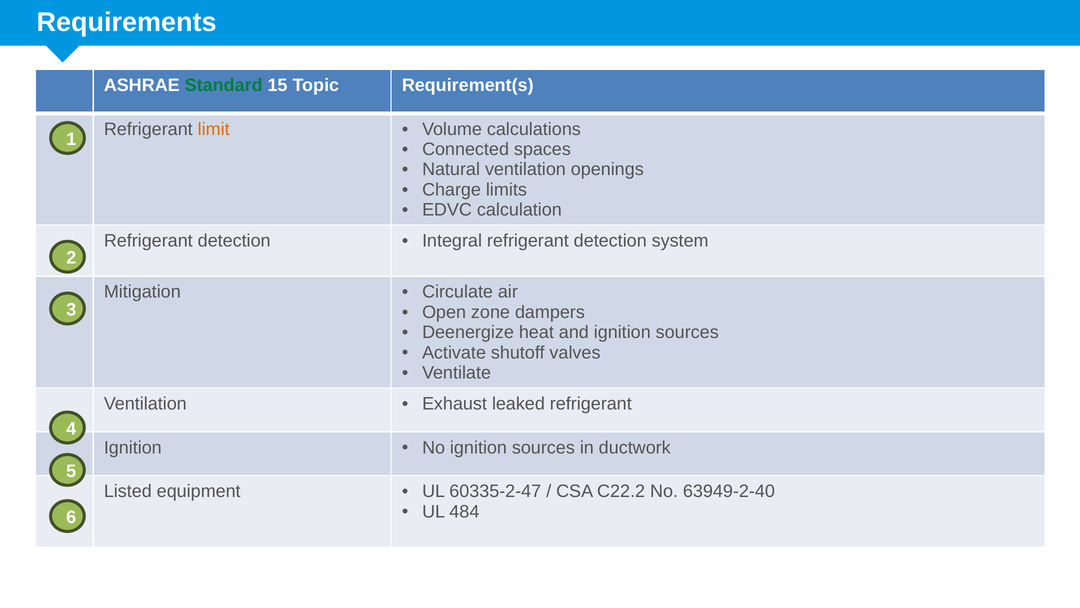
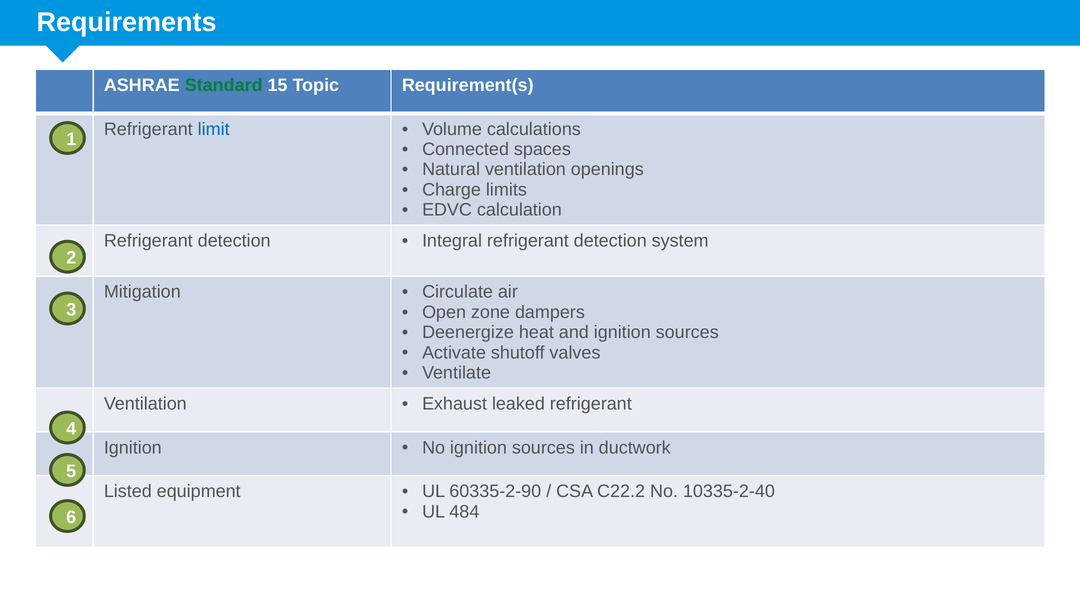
limit colour: orange -> blue (214, 129)
60335-2-47: 60335-2-47 -> 60335-2-90 (495, 491)
63949-2-40: 63949-2-40 -> 10335-2-40 (729, 491)
